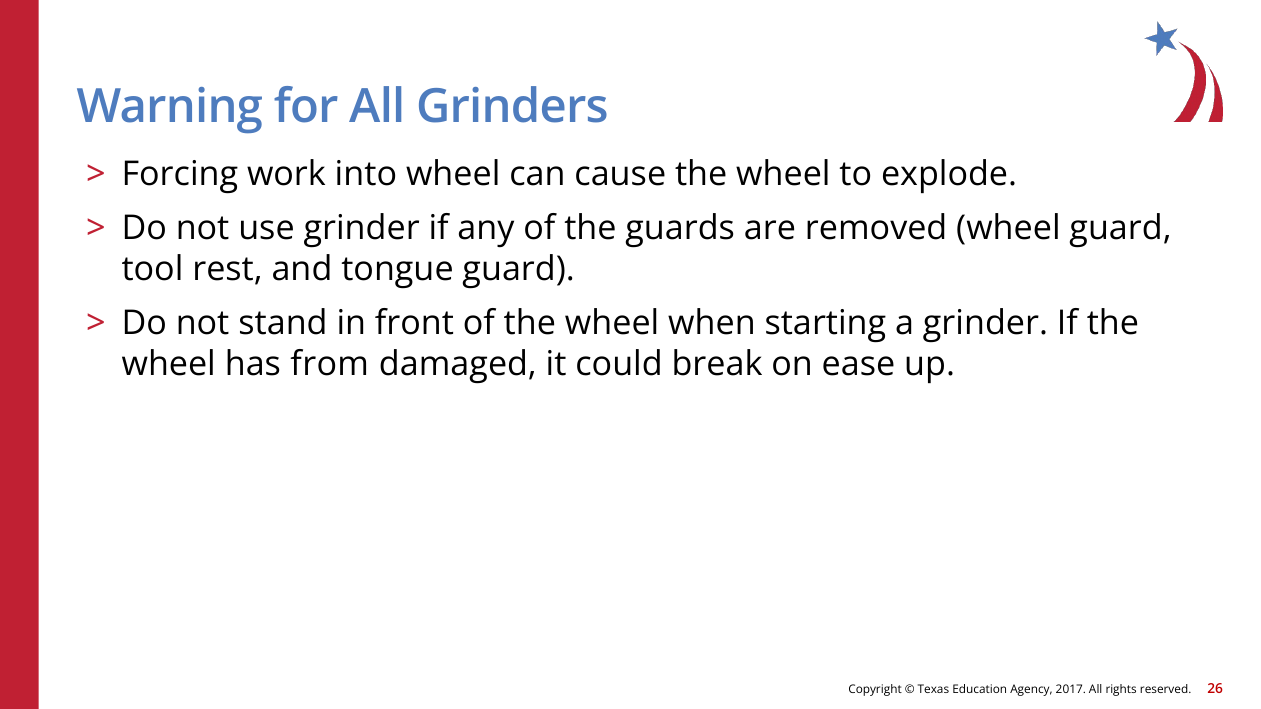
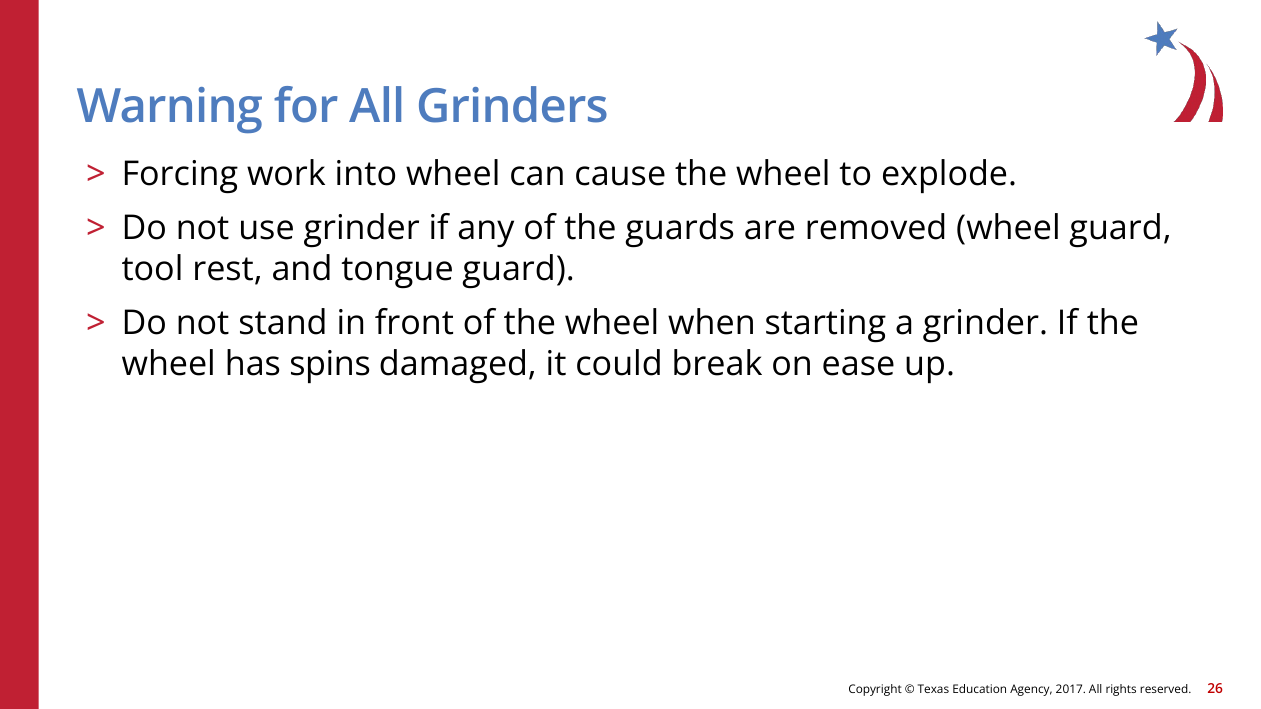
from: from -> spins (330, 365)
